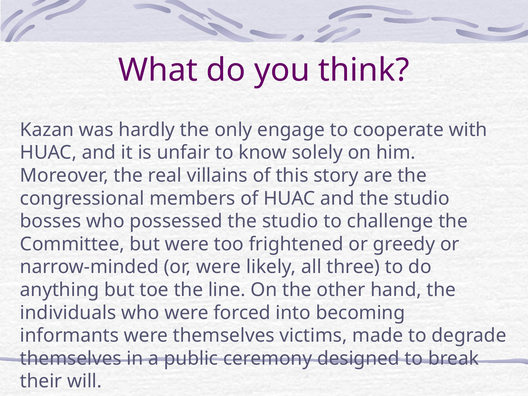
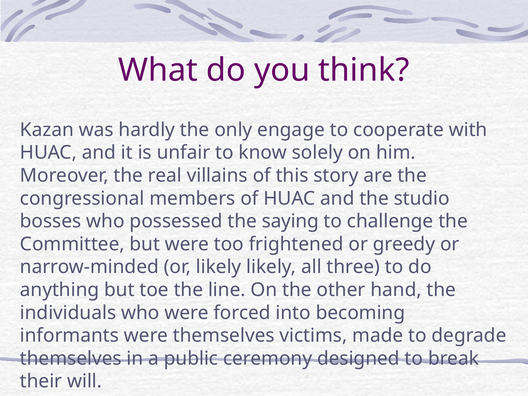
possessed the studio: studio -> saying (290, 221)
or were: were -> likely (219, 267)
